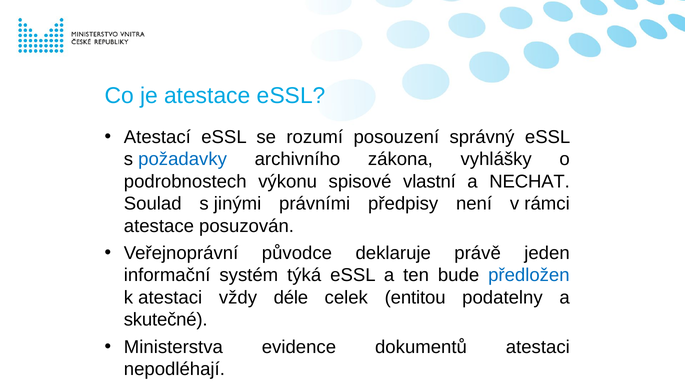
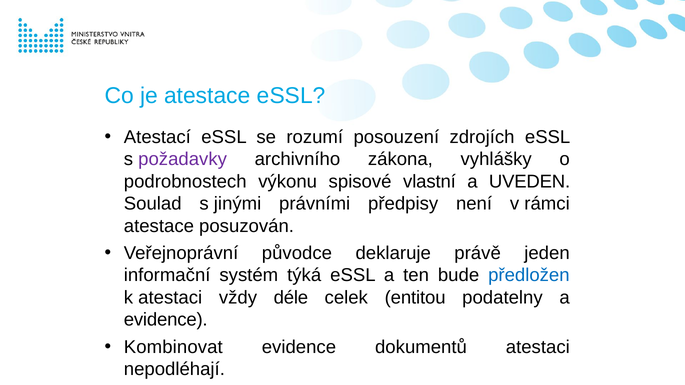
správný: správný -> zdrojích (482, 137)
požadavky colour: blue -> purple (183, 159)
NECHAT: NECHAT -> UVEDEN (530, 182)
skutečné: skutečné -> evidence (166, 320)
Ministerstva: Ministerstva -> Kombinovat (173, 347)
